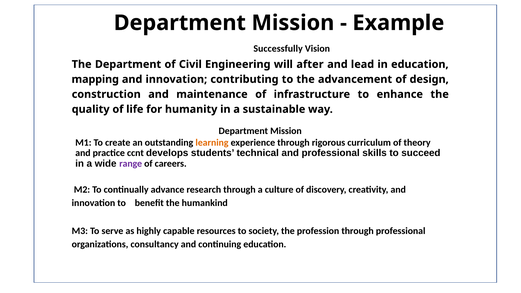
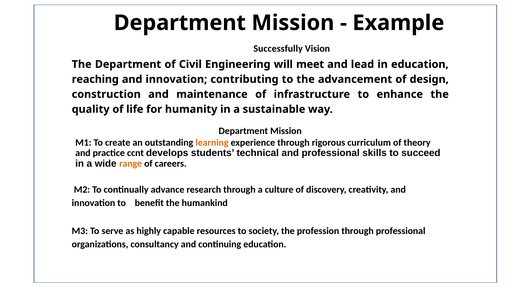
after: after -> meet (310, 64)
mapping: mapping -> reaching (95, 79)
range colour: purple -> orange (131, 164)
